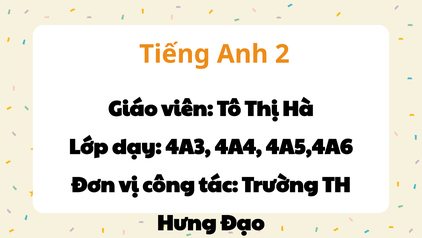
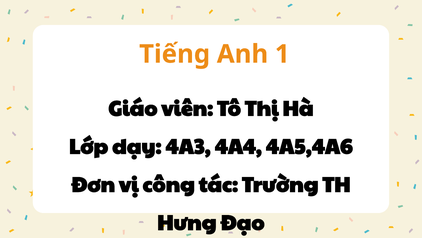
2: 2 -> 1 (282, 54)
